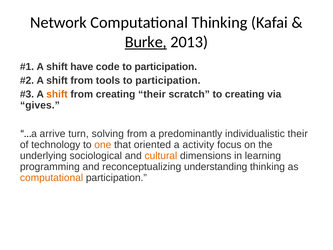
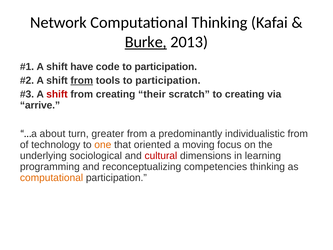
from underline: none -> present (82, 80)
shift colour: orange -> red (57, 94)
gives: gives -> arrive (40, 105)
arrive: arrive -> about (53, 134)
solving: solving -> greater (108, 134)
individualistic their: their -> from (298, 134)
activity: activity -> moving (198, 145)
cultural colour: orange -> red (161, 156)
understanding: understanding -> competencies (216, 167)
